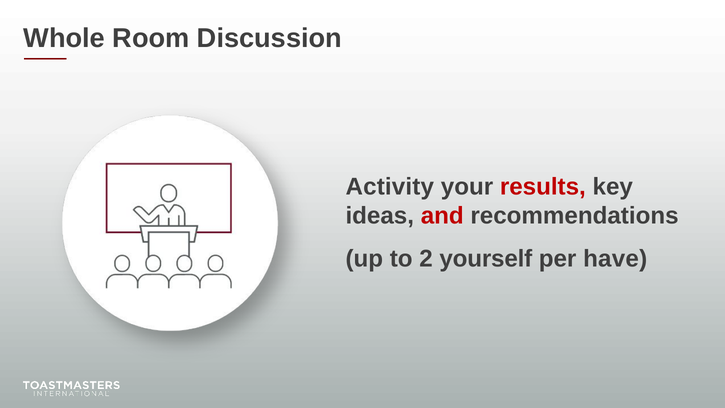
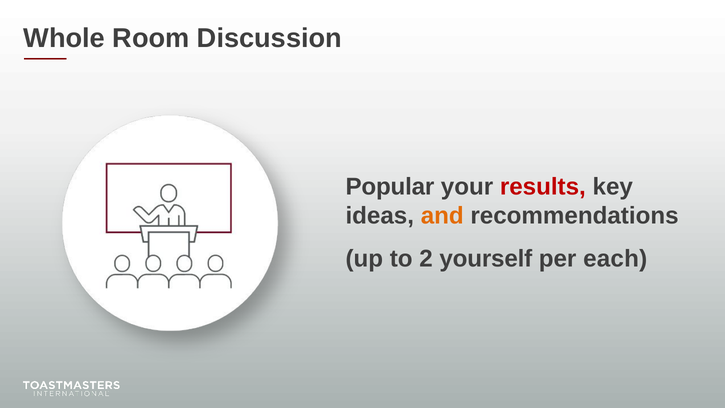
Activity: Activity -> Popular (390, 187)
and colour: red -> orange (442, 216)
have: have -> each (615, 258)
